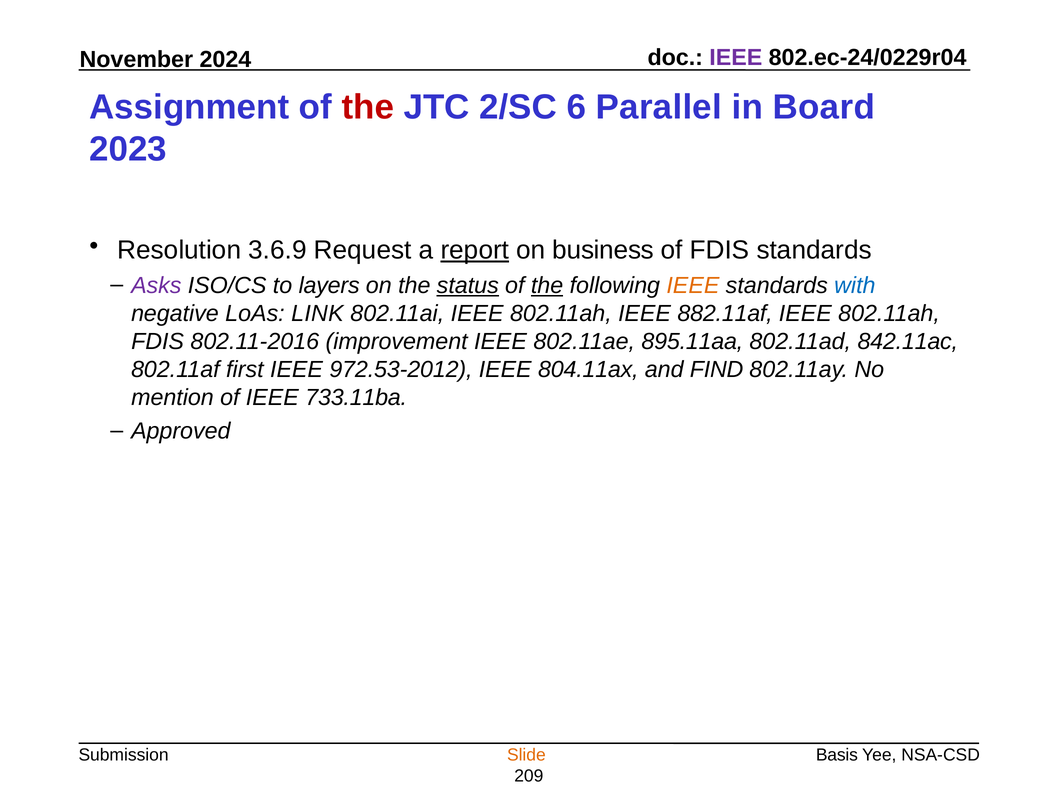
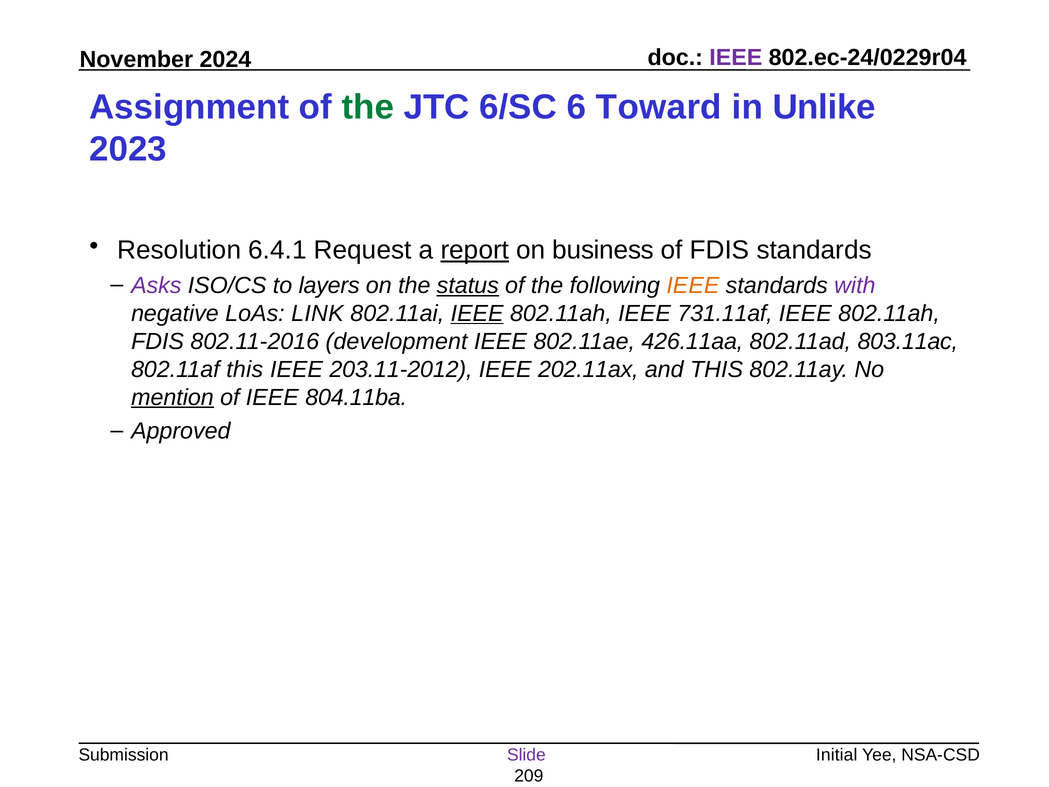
the colour: red -> green (368, 107)
2/SC: 2/SC -> 6/SC (518, 107)
Parallel: Parallel -> Toward (659, 107)
Board: Board -> Unlike (824, 107)
3.6.9: 3.6.9 -> 6.4.1 (278, 250)
the underline: present -> none (547, 285)
with colour: blue -> purple (855, 285)
IEEE underline: none -> present (477, 313)
882.11af: 882.11af -> 731.11af (725, 313)
improvement: improvement -> development (397, 341)
895.11aa: 895.11aa -> 426.11aa (692, 341)
842.11ac: 842.11ac -> 803.11ac (908, 341)
802.11af first: first -> this (245, 369)
972.53-2012: 972.53-2012 -> 203.11-2012 (401, 369)
804.11ax: 804.11ax -> 202.11ax (588, 369)
and FIND: FIND -> THIS (717, 369)
mention underline: none -> present (172, 397)
733.11ba: 733.11ba -> 804.11ba (356, 397)
Slide colour: orange -> purple (526, 755)
Basis: Basis -> Initial (837, 755)
